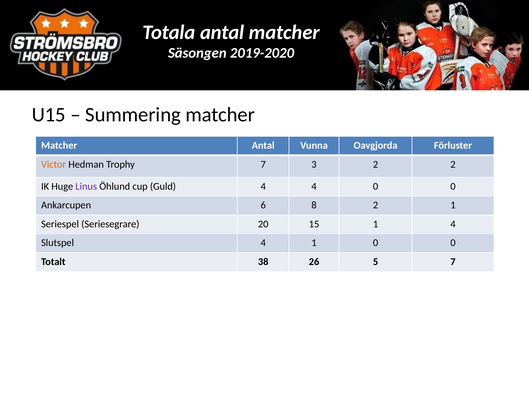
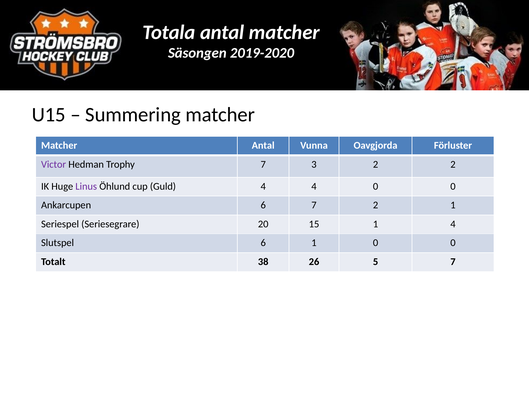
Victor colour: orange -> purple (54, 164)
6 8: 8 -> 7 (314, 205)
Slutspel 4: 4 -> 6 (263, 243)
